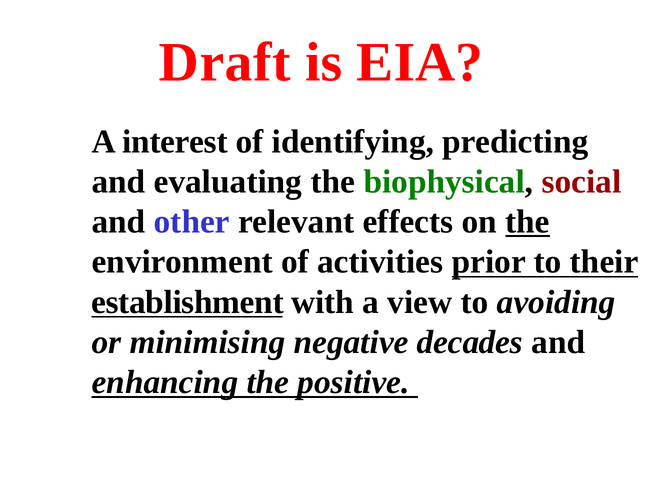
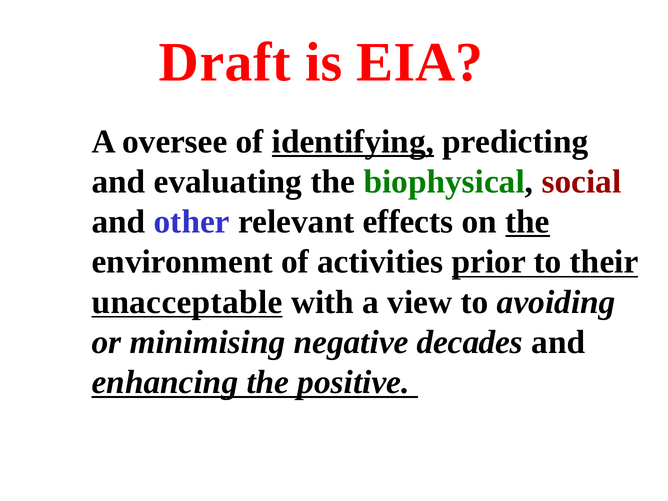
interest: interest -> oversee (175, 142)
identifying underline: none -> present (353, 142)
establishment: establishment -> unacceptable (187, 302)
